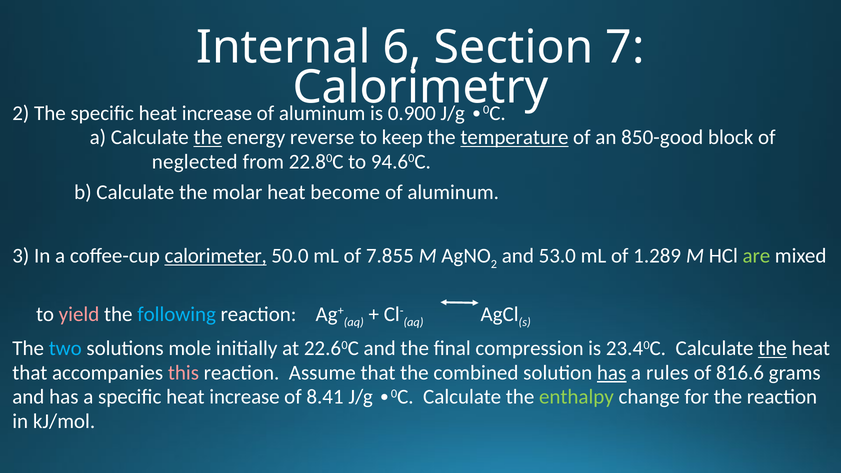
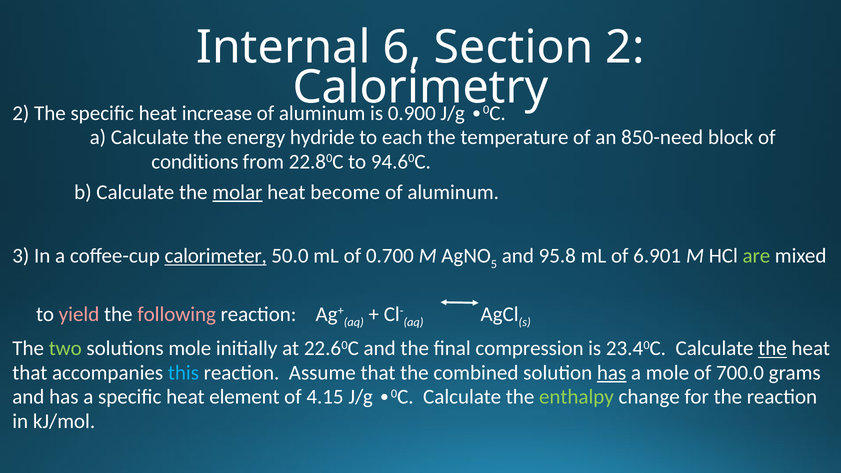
Section 7: 7 -> 2 (625, 48)
the underline: present -> none (208, 137)
reverse: reverse -> hydride (322, 137)
keep: keep -> each (402, 137)
temperature underline: present -> none (514, 137)
850-good: 850-good -> 850-need (662, 137)
neglected: neglected -> conditions (195, 162)
molar underline: none -> present (237, 192)
7.855: 7.855 -> 0.700 (390, 256)
2: 2 -> 5 (494, 264)
53.0: 53.0 -> 95.8 (557, 256)
1.289: 1.289 -> 6.901 (657, 256)
following colour: light blue -> pink (177, 314)
two colour: light blue -> light green (65, 348)
this colour: pink -> light blue (183, 373)
a rules: rules -> mole (667, 373)
816.6: 816.6 -> 700.0 (740, 373)
a specific heat increase: increase -> element (244, 397)
8.41: 8.41 -> 4.15 (325, 397)
